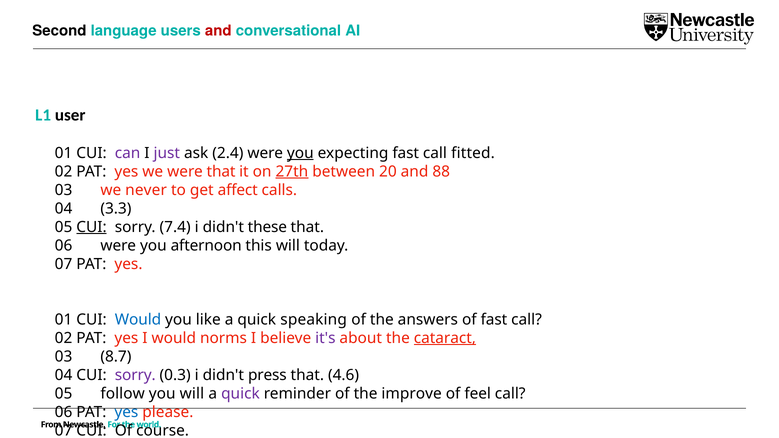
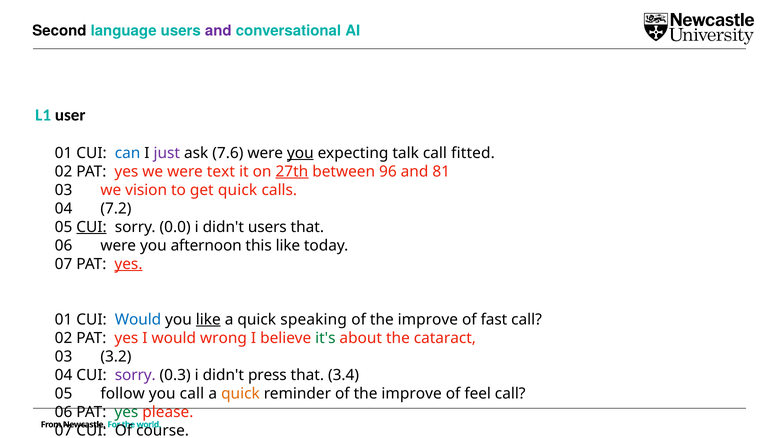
and colour: red -> purple (218, 31)
can colour: purple -> blue (128, 153)
2.4: 2.4 -> 7.6 (228, 153)
expecting fast: fast -> talk (406, 153)
were that: that -> text (221, 172)
20: 20 -> 96 (388, 172)
88: 88 -> 81 (441, 172)
never: never -> vision (146, 190)
get affect: affect -> quick (238, 190)
3.3: 3.3 -> 7.2 (116, 209)
7.4: 7.4 -> 0.0 (175, 227)
didn't these: these -> users (267, 227)
this will: will -> like (288, 246)
yes underline: none -> present (128, 264)
like underline: none -> present (208, 320)
answers: answers -> improve (428, 320)
norms: norms -> wrong (223, 338)
it's colour: purple -> green (325, 338)
cataract underline: present -> none (445, 338)
8.7: 8.7 -> 3.2 (116, 357)
4.6: 4.6 -> 3.4 (344, 375)
you will: will -> call (192, 394)
quick colour: purple -> orange (240, 394)
yes colour: blue -> green (126, 412)
